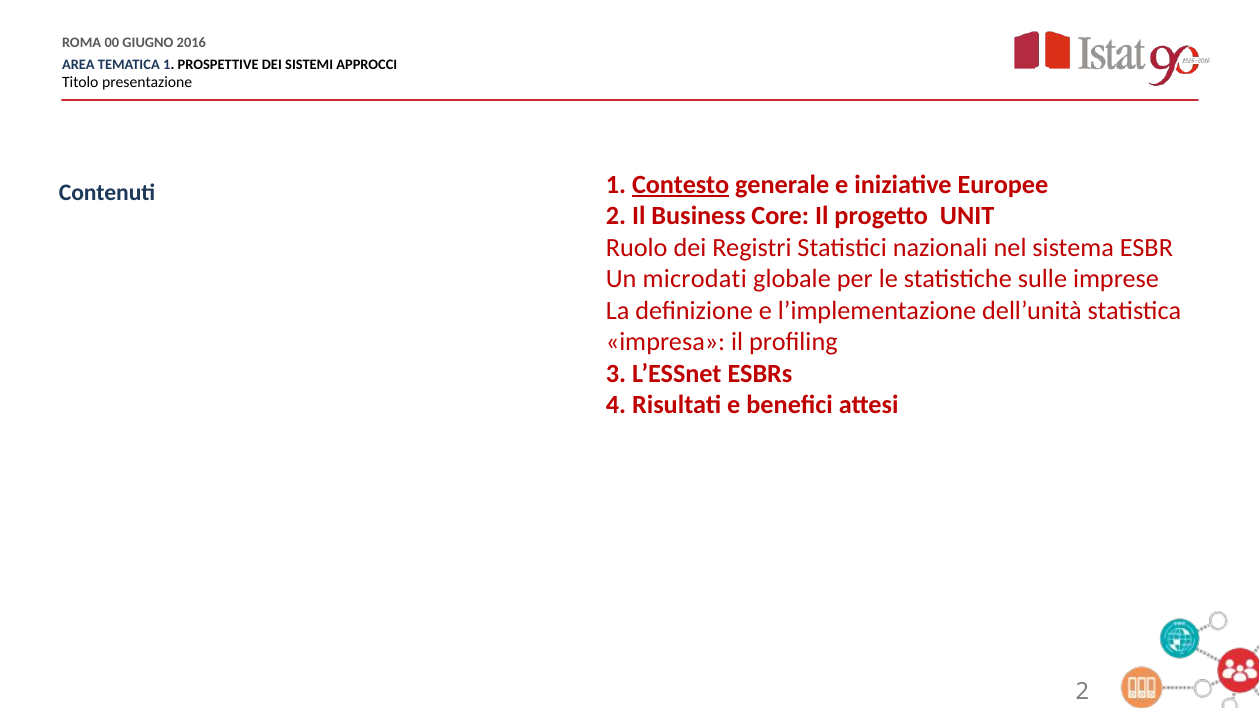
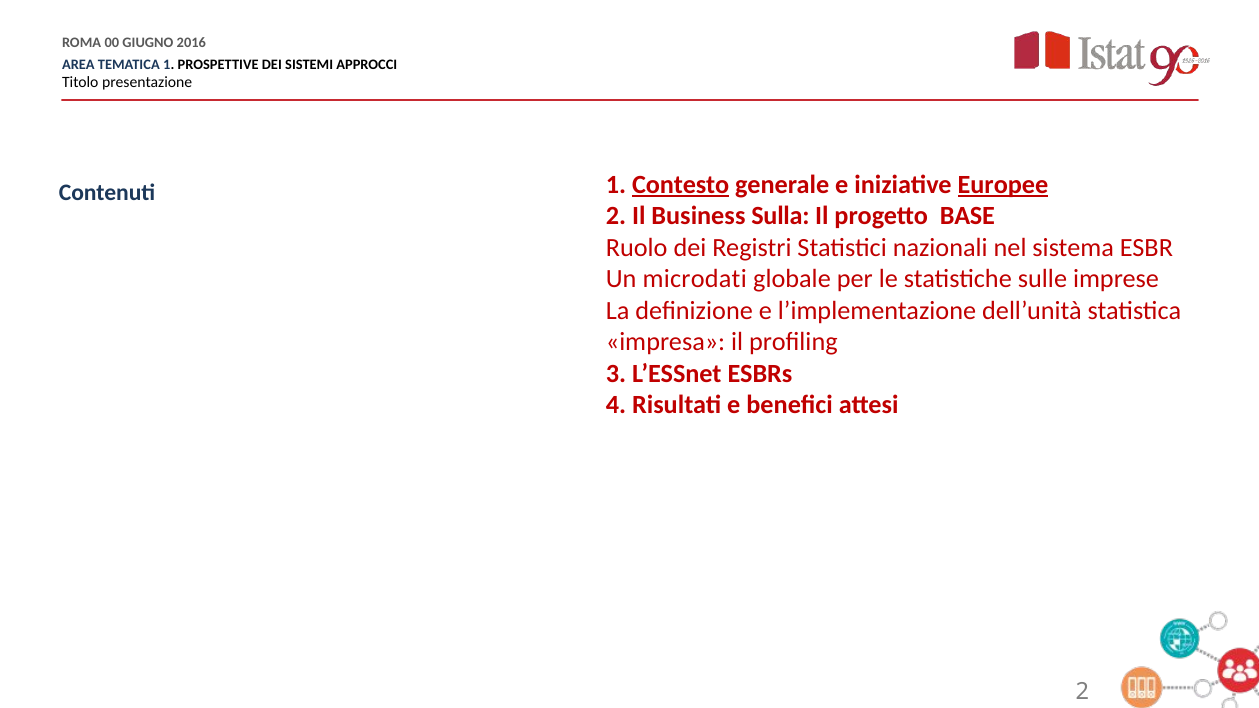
Europee underline: none -> present (1003, 185)
Core: Core -> Sulla (780, 216)
UNIT: UNIT -> BASE (967, 216)
